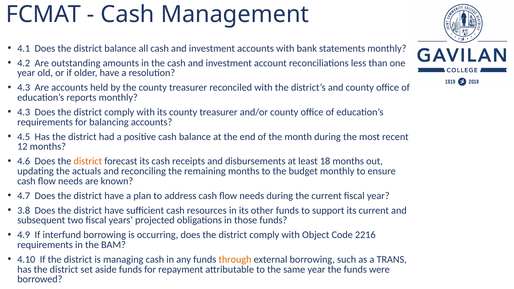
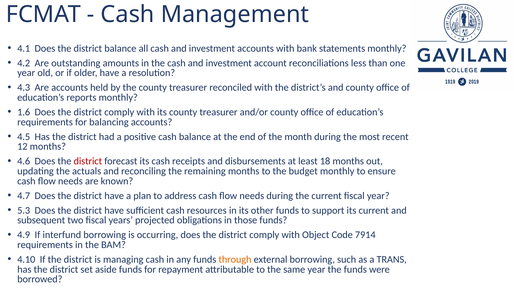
4.3: 4.3 -> 1.6 (24, 112)
district colour: orange -> red (88, 161)
3.8: 3.8 -> 5.3 (24, 210)
2216: 2216 -> 7914 (365, 235)
